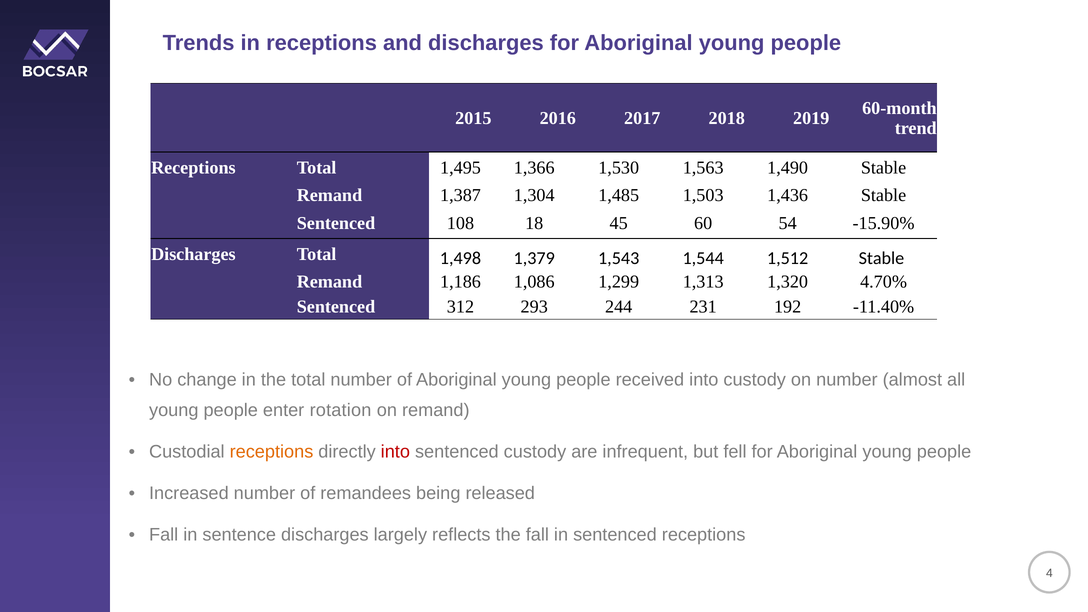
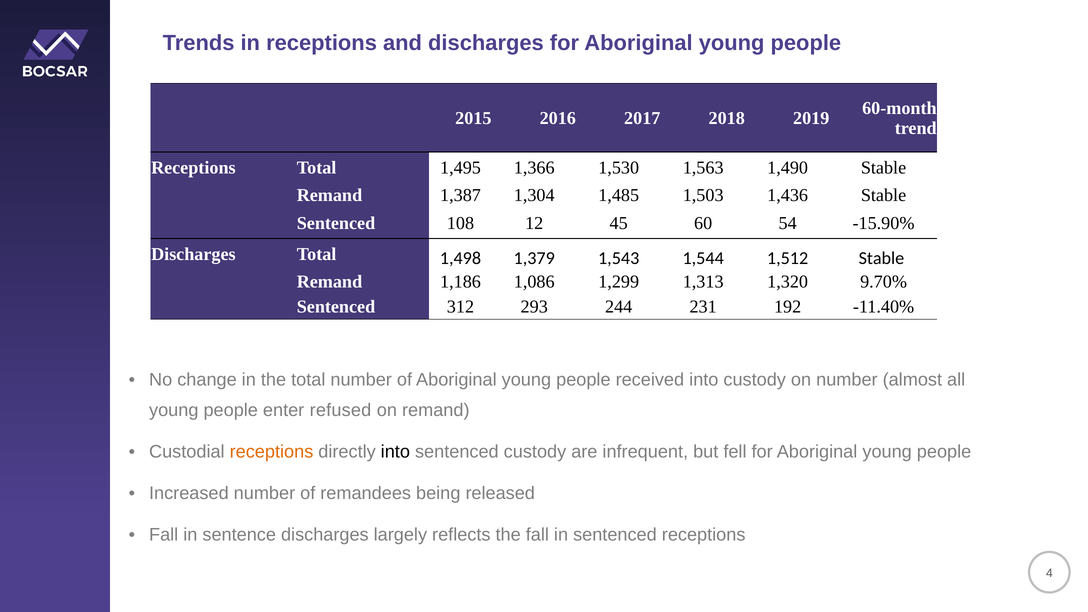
18: 18 -> 12 (534, 223)
4.70%: 4.70% -> 9.70% (884, 282)
rotation: rotation -> refused (341, 410)
into colour: red -> black (395, 452)
